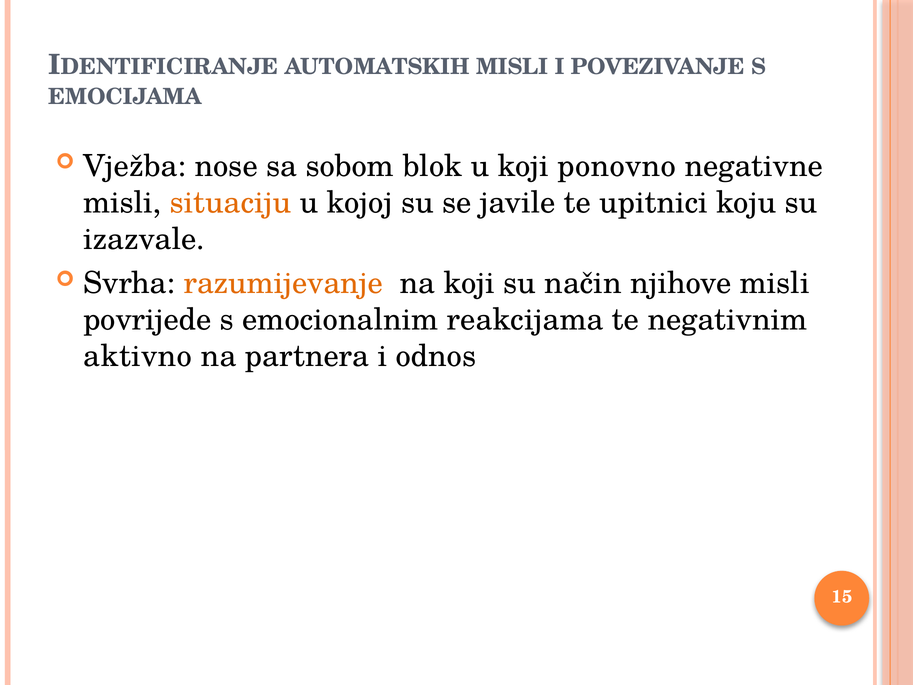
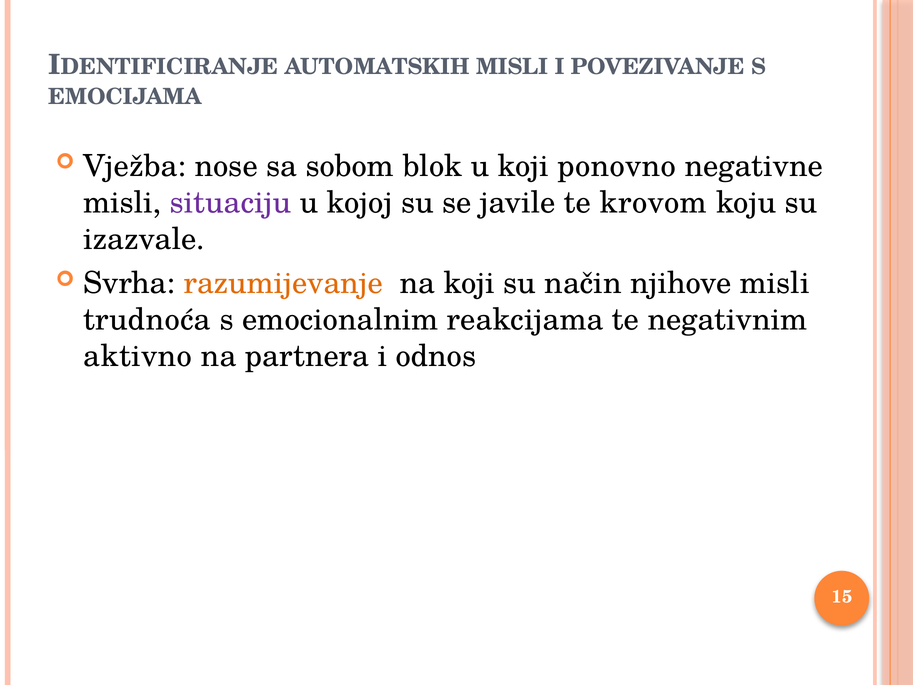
situaciju colour: orange -> purple (231, 202)
upitnici: upitnici -> krovom (653, 202)
povrijede: povrijede -> trudnoća (147, 320)
